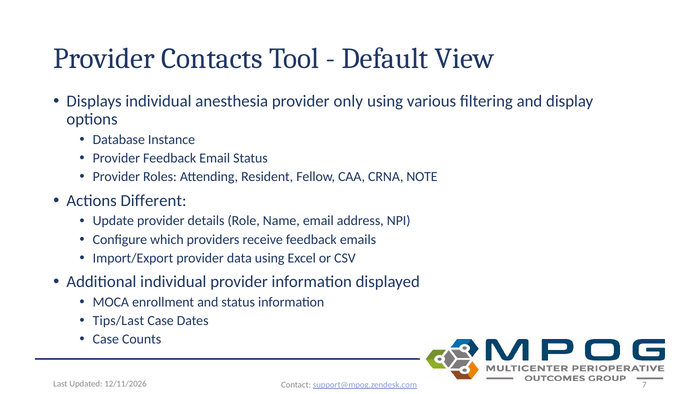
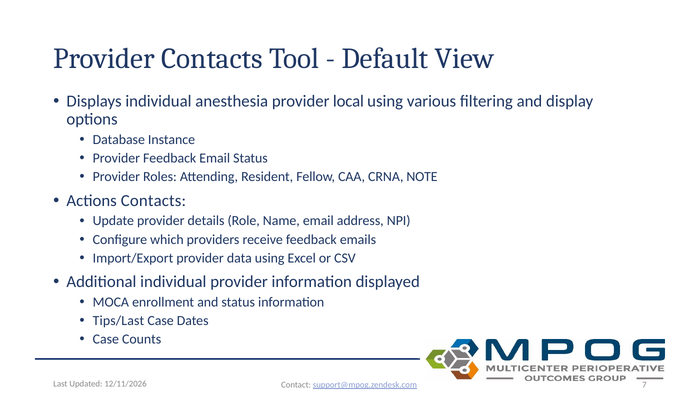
only: only -> local (348, 101)
Actions Different: Different -> Contacts (153, 201)
